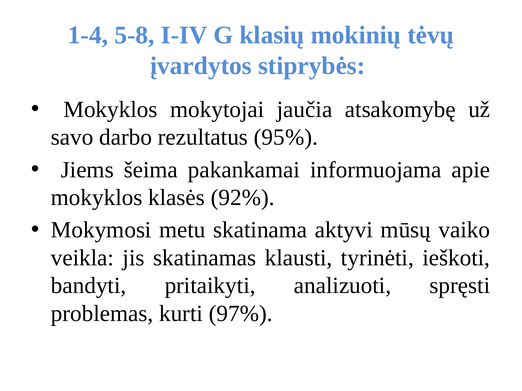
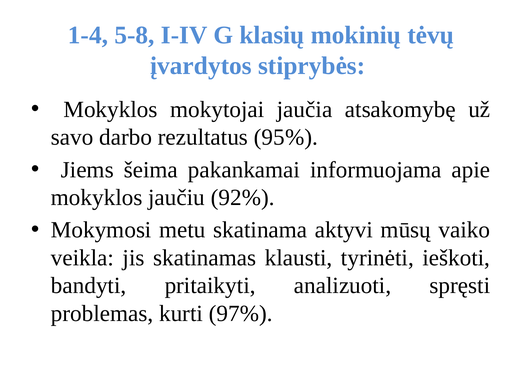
klasės: klasės -> jaučiu (177, 198)
